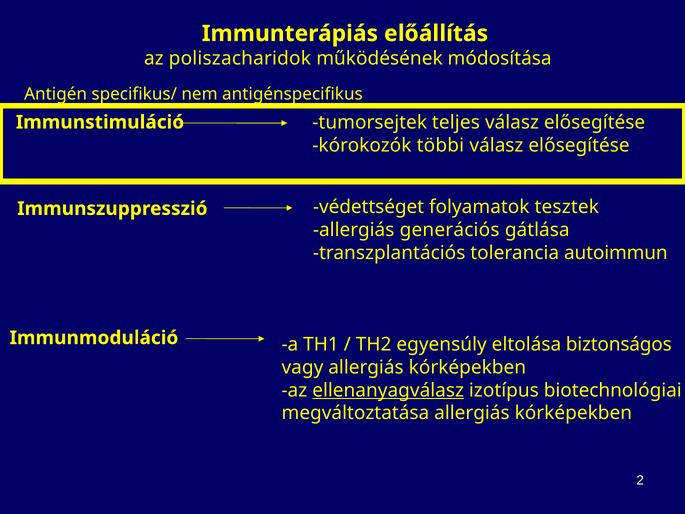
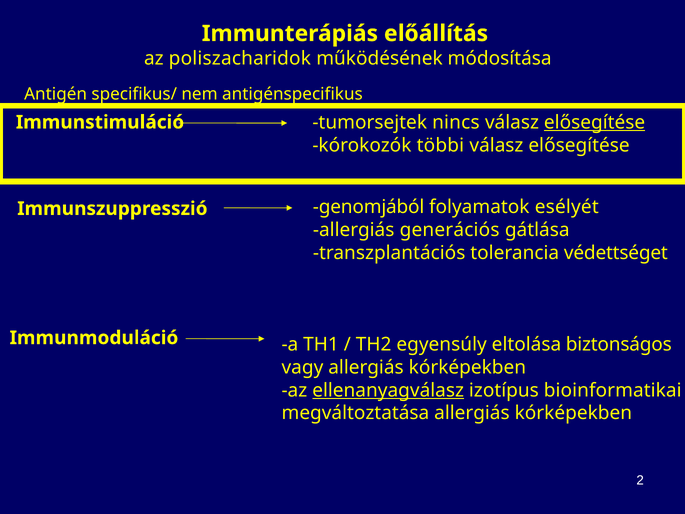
teljes: teljes -> nincs (456, 122)
elősegítése underline: none -> present (595, 122)
védettséget: védettséget -> genomjából (369, 207)
tesztek: tesztek -> esélyét (567, 207)
autoimmun: autoimmun -> védettséget (616, 253)
biotechnológiai: biotechnológiai -> bioinformatikai (613, 390)
